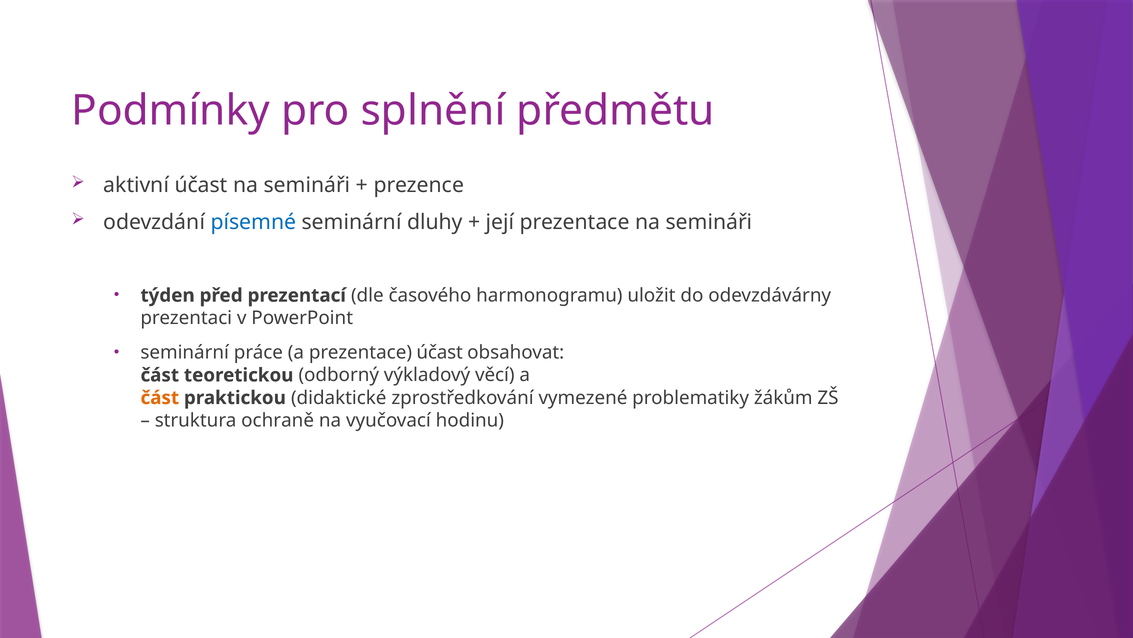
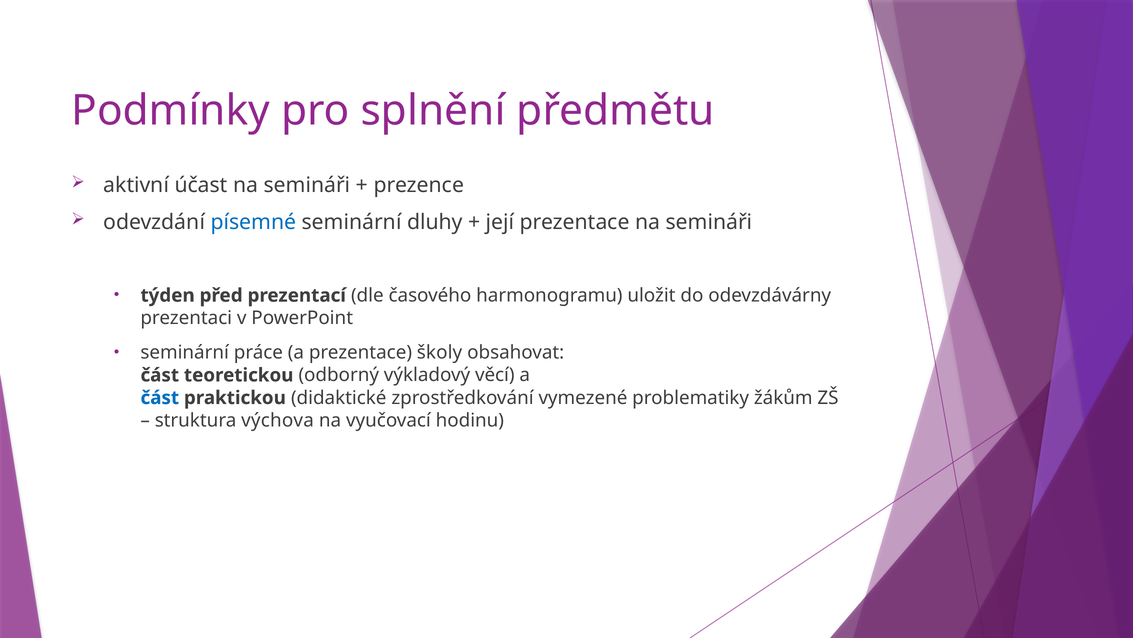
prezentace účast: účast -> školy (440, 352)
část colour: orange -> blue (160, 397)
ochraně: ochraně -> výchova (278, 420)
